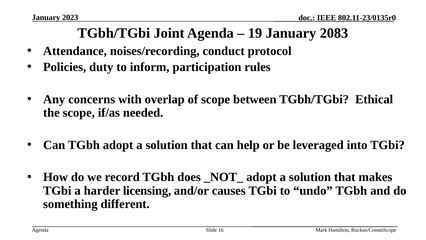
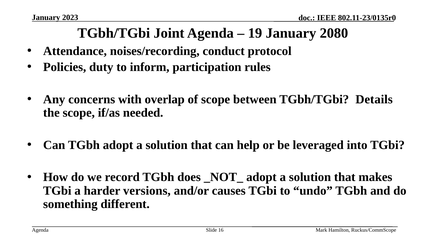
2083: 2083 -> 2080 (334, 33)
Ethical: Ethical -> Details (374, 99)
licensing: licensing -> versions (147, 190)
